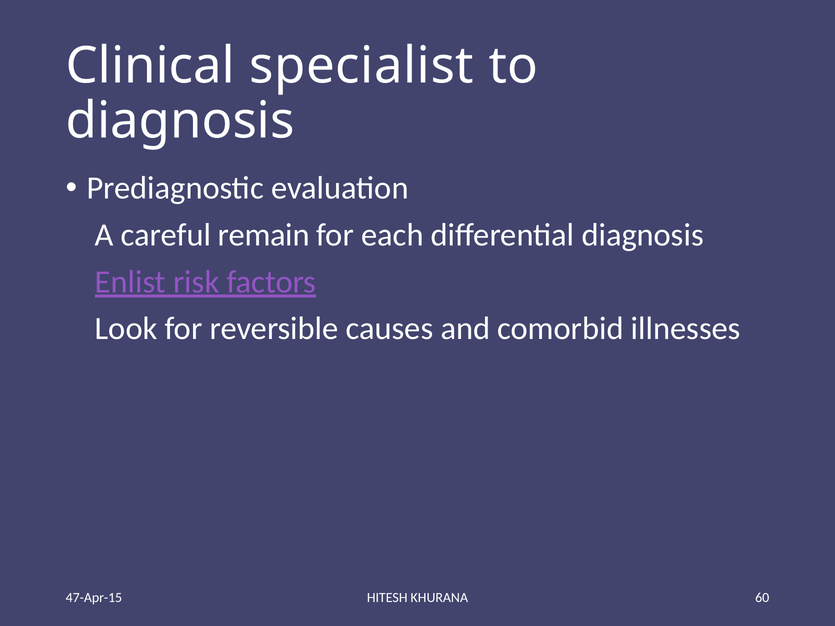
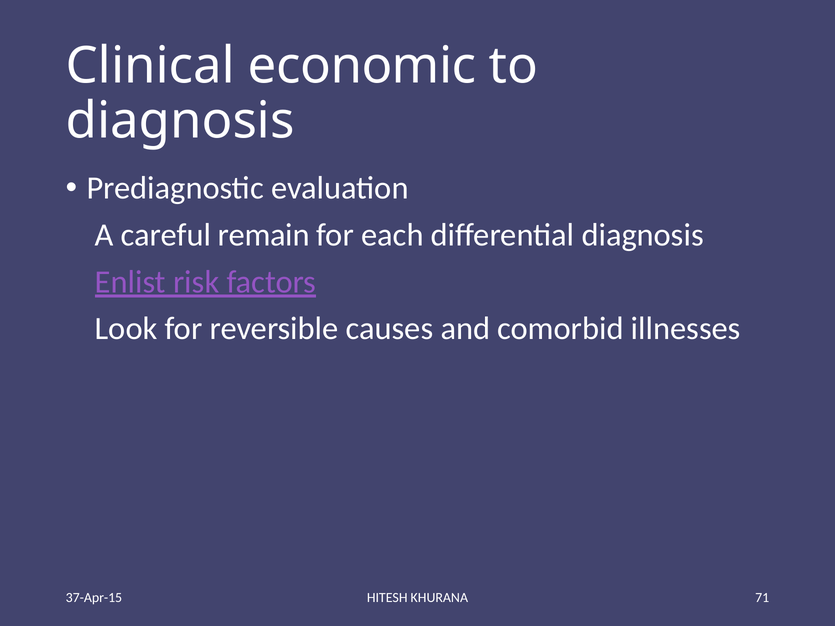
specialist: specialist -> economic (362, 66)
60: 60 -> 71 (762, 598)
47-Apr-15: 47-Apr-15 -> 37-Apr-15 (94, 598)
